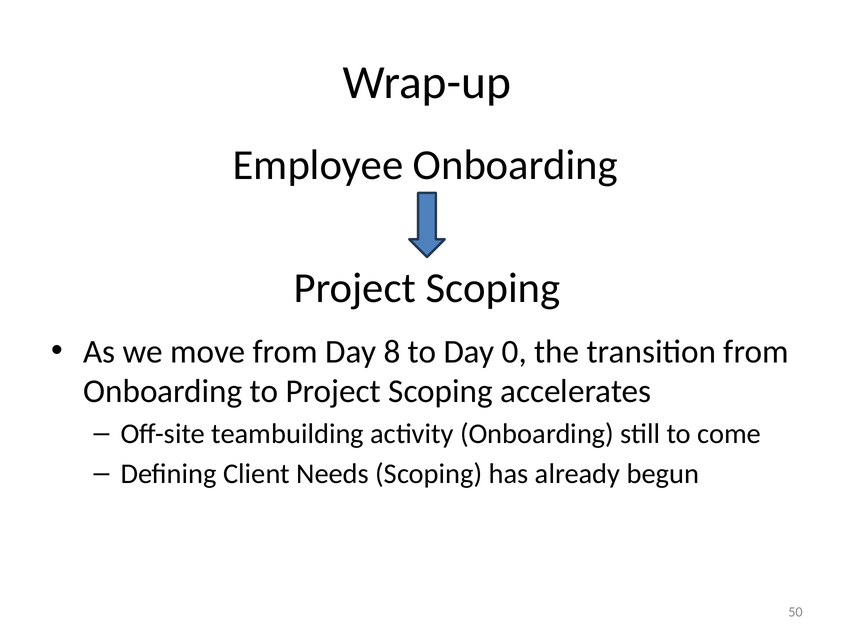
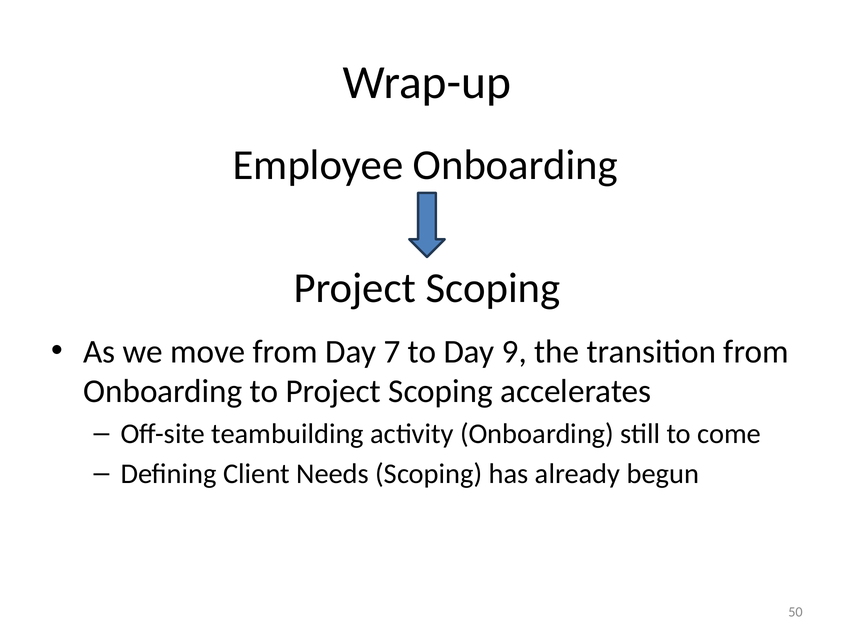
8: 8 -> 7 (392, 351)
0: 0 -> 9 (514, 351)
